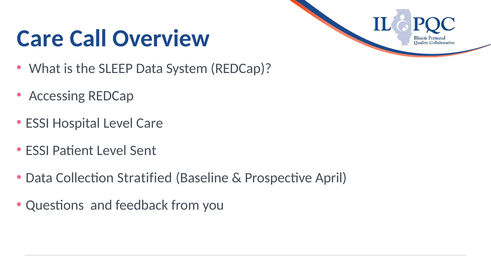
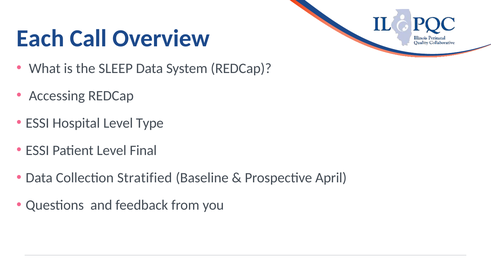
Care: Care -> Each (40, 38)
Level Care: Care -> Type (150, 123)
Sent: Sent -> Final (143, 150)
